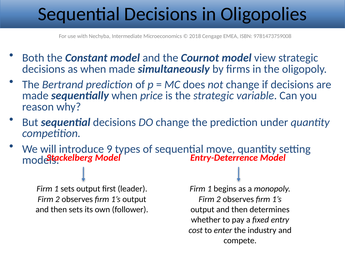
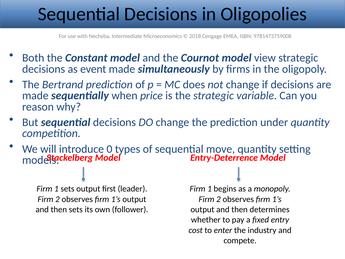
as when: when -> event (93, 69)
9: 9 -> 0 (109, 149)
